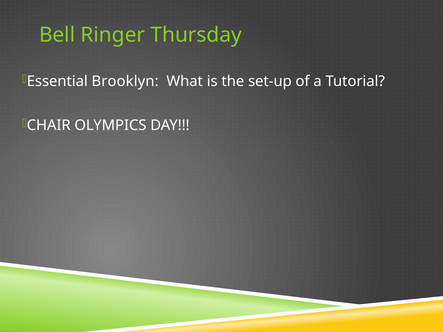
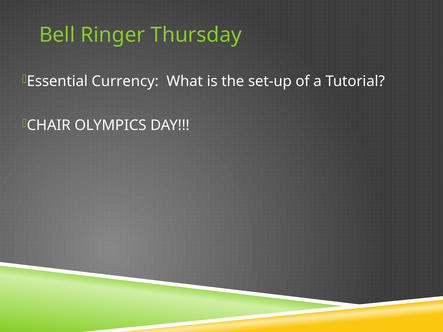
Brooklyn: Brooklyn -> Currency (125, 81)
